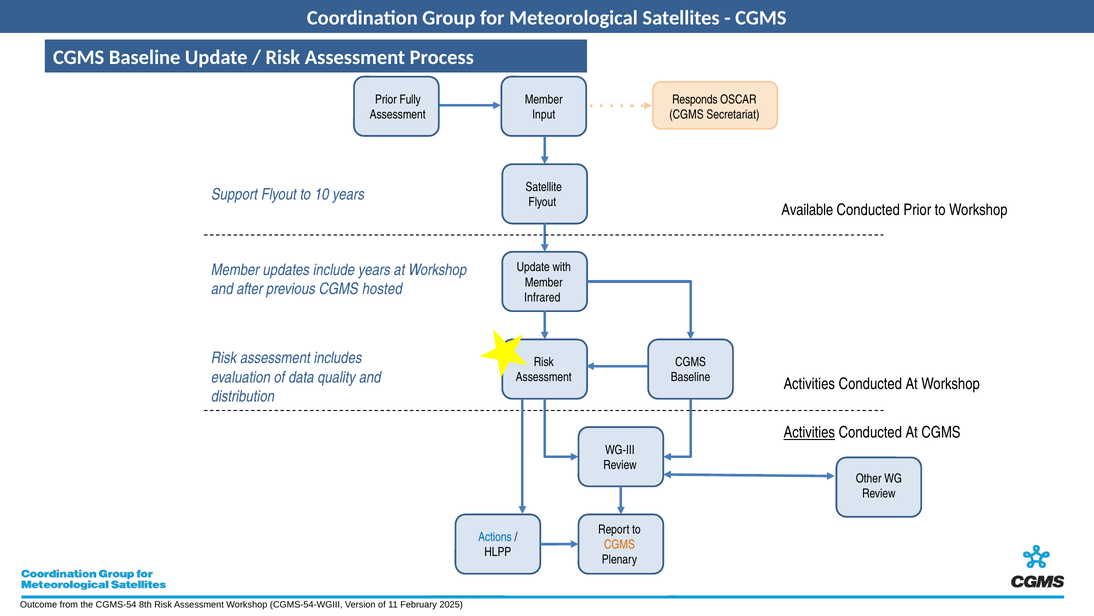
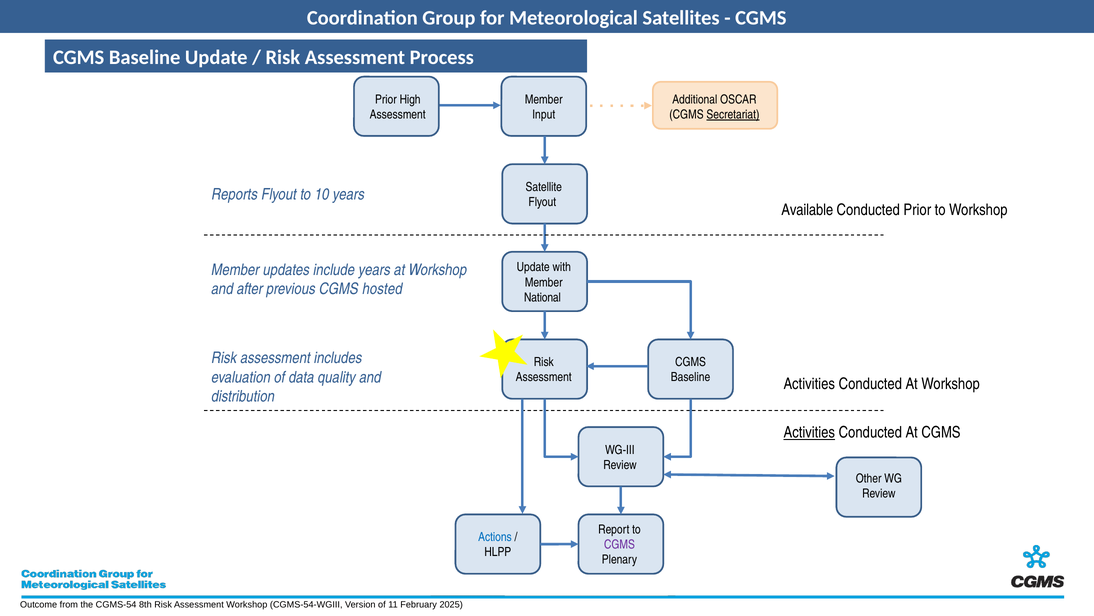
Fully: Fully -> High (410, 99)
Responds: Responds -> Additional (695, 99)
Secretariat underline: none -> present (733, 114)
Support: Support -> Reports (235, 194)
Infrared: Infrared -> National (542, 297)
CGMS colour: orange -> purple (619, 544)
